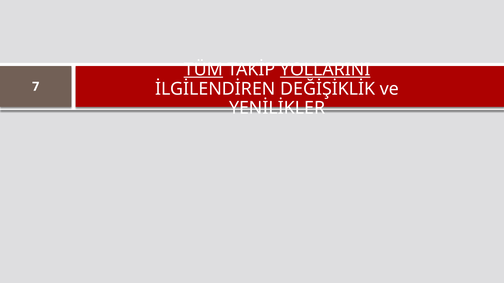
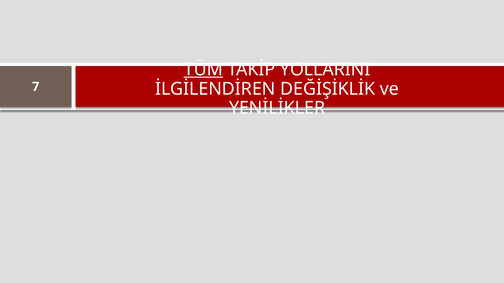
YOLLARINI underline: present -> none (325, 70)
